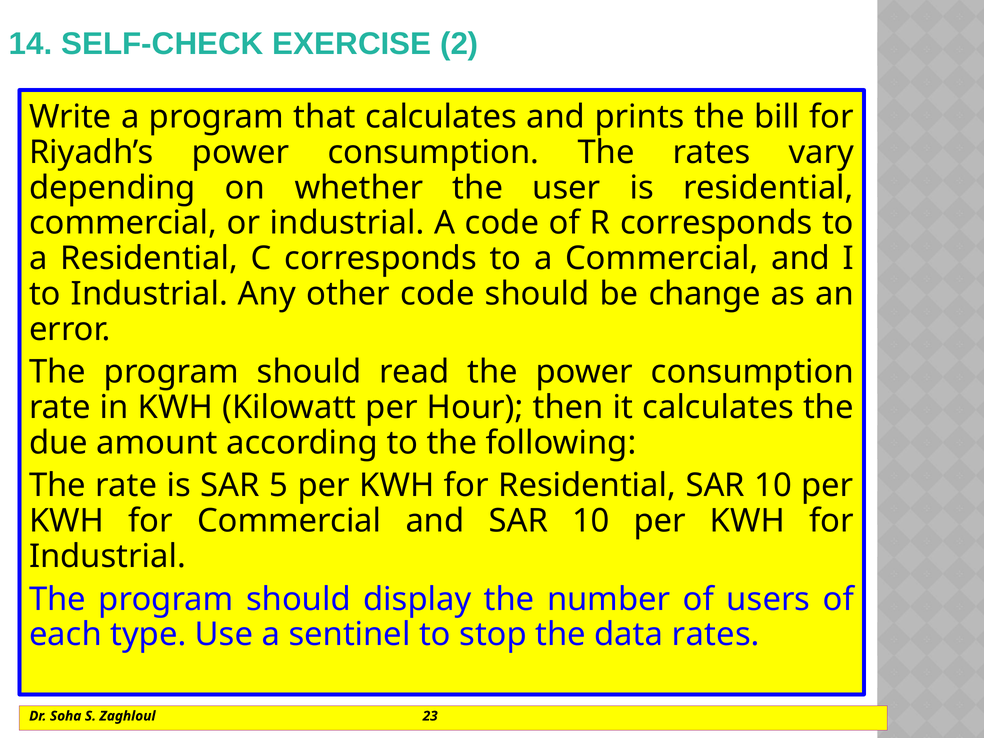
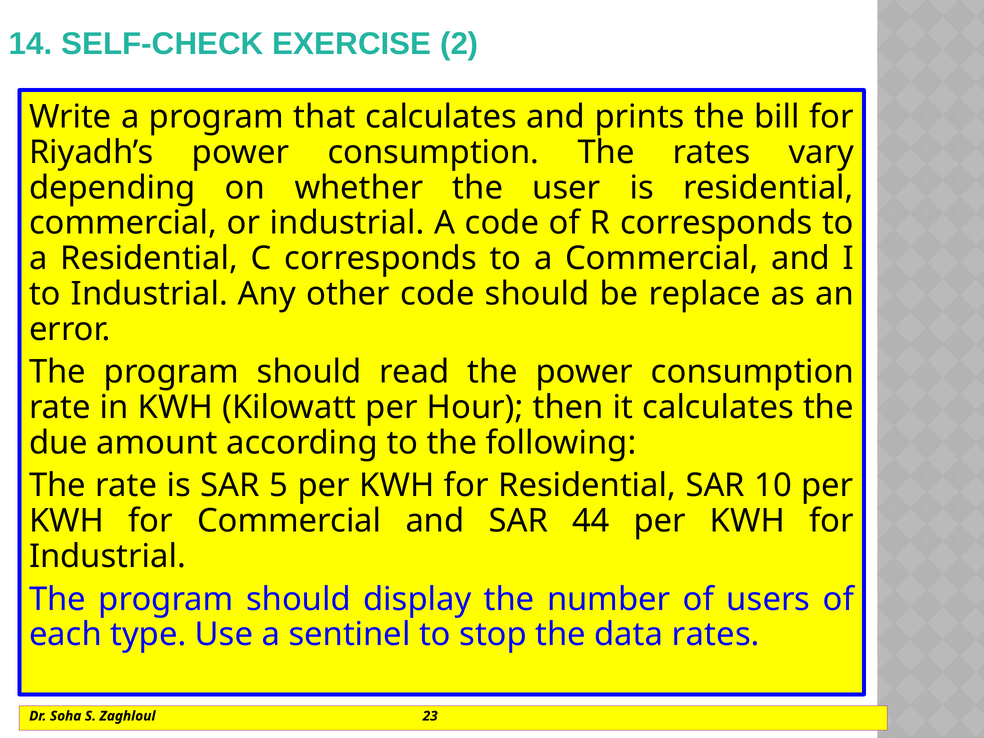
change: change -> replace (705, 294)
and SAR 10: 10 -> 44 (591, 521)
